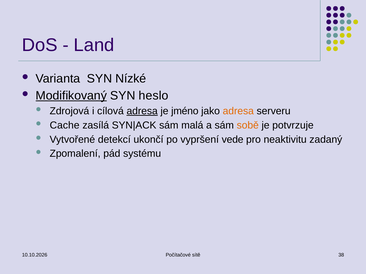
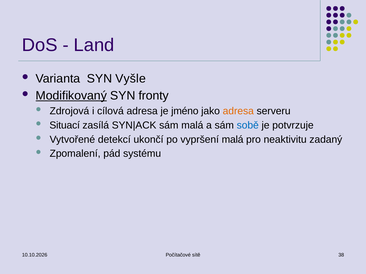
Nízké: Nízké -> Vyšle (131, 79)
heslo: heslo -> fronty (154, 96)
adresa underline: present -> none (142, 111)
Cache: Cache -> Situací (65, 125)
sobě colour: orange -> blue (248, 125)
vypršení vede: vede -> malá (233, 140)
